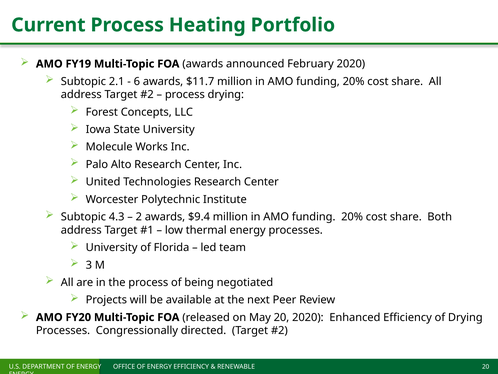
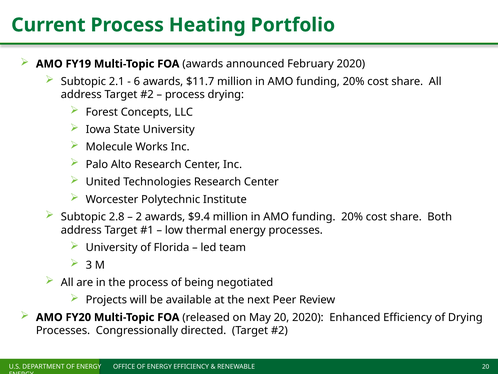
4.3: 4.3 -> 2.8 (117, 217)
